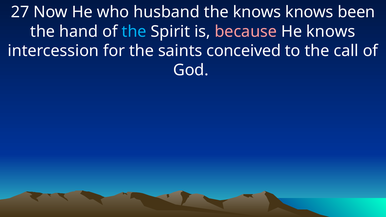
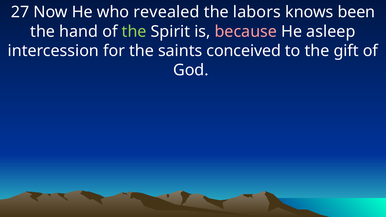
husband: husband -> revealed (167, 12)
the knows: knows -> labors (257, 12)
the colour: light blue -> light green (134, 31)
He knows: knows -> asleep (331, 31)
call: call -> gift (346, 51)
